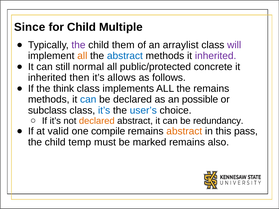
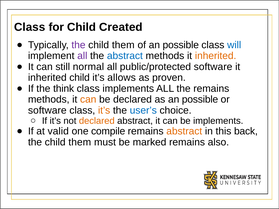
Since: Since -> Class (30, 27)
Multiple: Multiple -> Created (121, 27)
of an arraylist: arraylist -> possible (181, 45)
will colour: purple -> blue (234, 45)
all colour: orange -> purple (82, 56)
inherited colour: purple -> orange (216, 56)
public/protected concrete: concrete -> software (213, 67)
inherited then: then -> child (80, 78)
follows: follows -> proven (169, 78)
can colour: blue -> orange (88, 100)
subclass: subclass -> software (47, 110)
it’s colour: blue -> orange (104, 110)
be redundancy: redundancy -> implements (218, 121)
pass: pass -> back (246, 131)
temp: temp -> them (80, 142)
